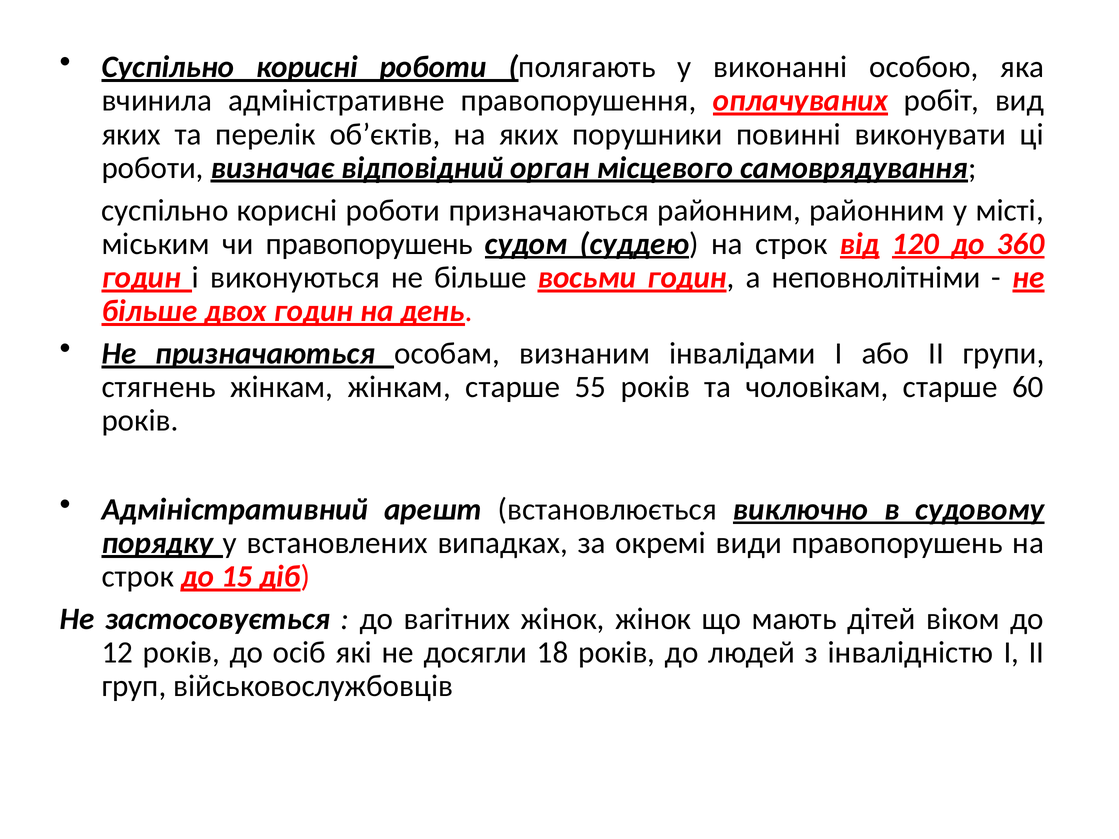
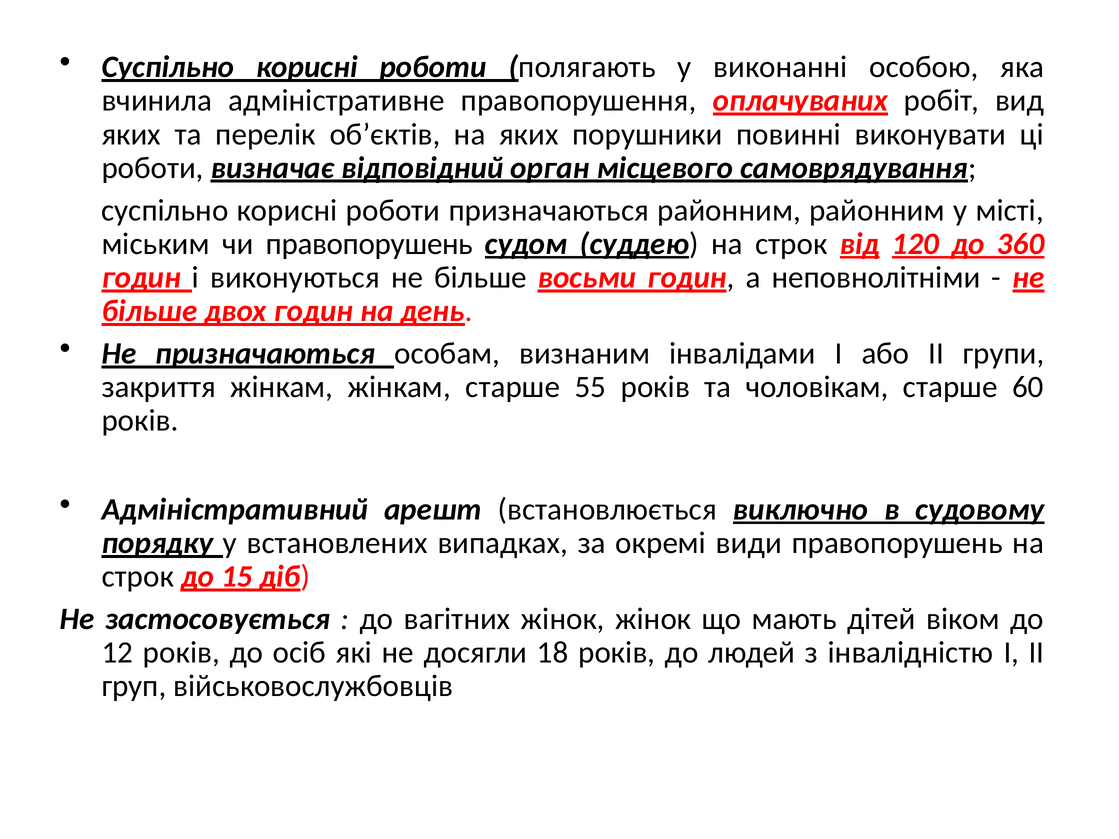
стягнень: стягнень -> закриття (159, 387)
